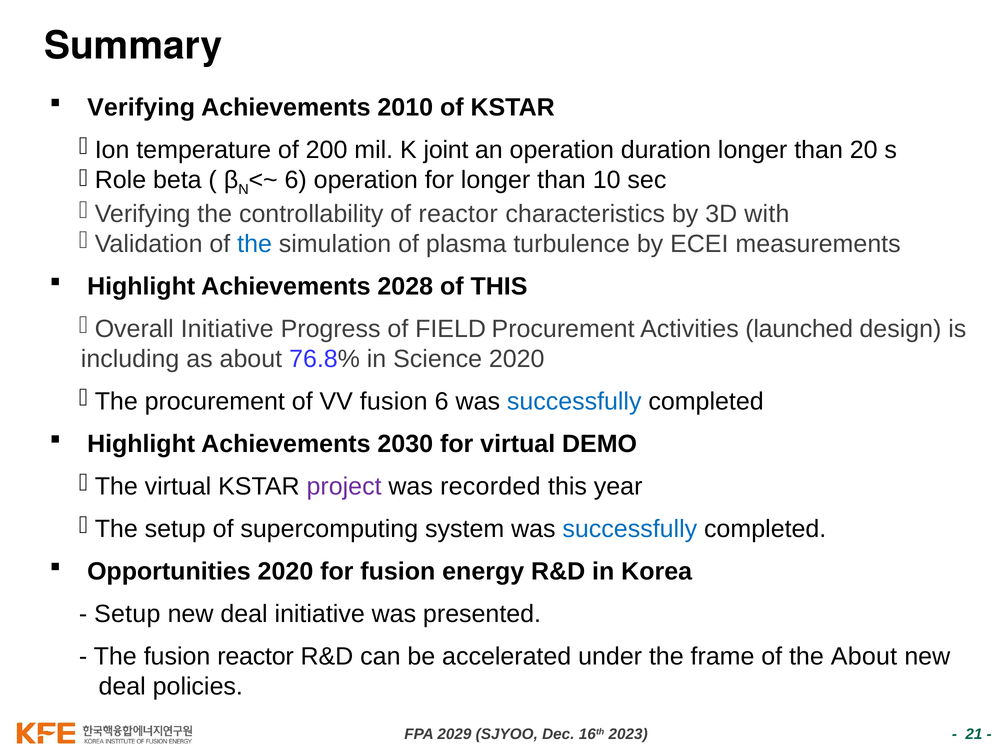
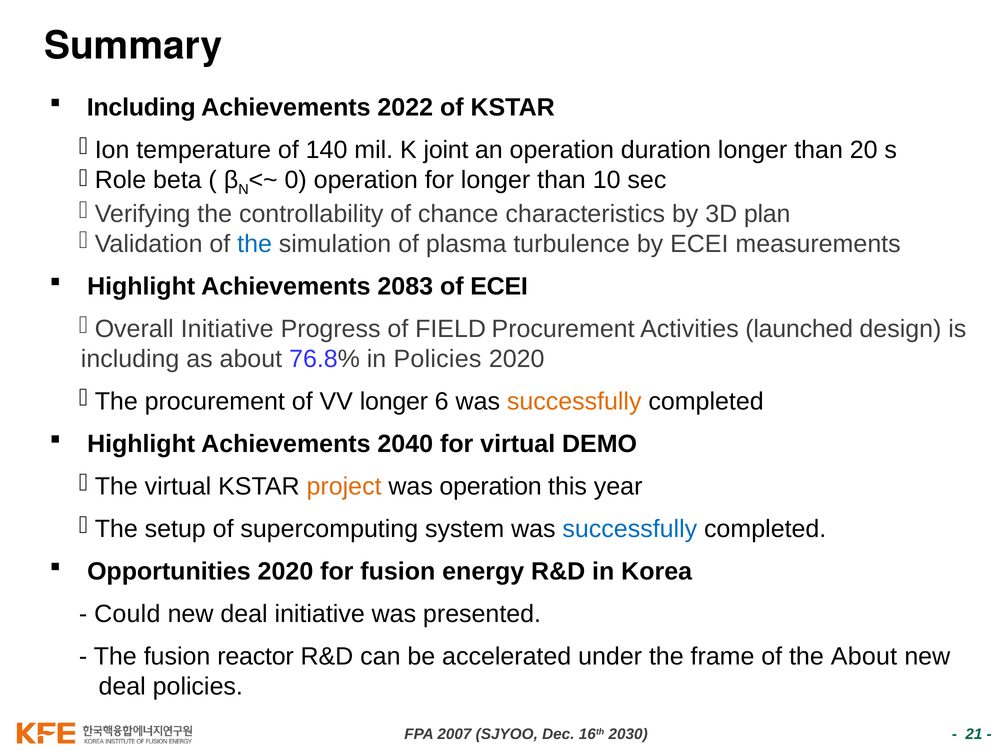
Verifying: Verifying -> Including (141, 107)
2010: 2010 -> 2022 (405, 107)
200: 200 -> 140 (327, 150)
6: 6 -> 0 (296, 180)
of reactor: reactor -> chance (458, 214)
with: with -> plan (767, 214)
2028: 2028 -> 2083 (405, 287)
of THIS: THIS -> ECEI (499, 287)
in Science: Science -> Policies (438, 359)
VV fusion: fusion -> longer (394, 402)
successfully colour: blue -> orange (574, 402)
2030: 2030 -> 2040 (405, 444)
project colour: purple -> orange (344, 487)
was recorded: recorded -> operation (491, 487)
Setup: Setup -> Could (127, 614)
2029: 2029 -> 2007 (454, 734)
2023: 2023 -> 2030 (628, 734)
